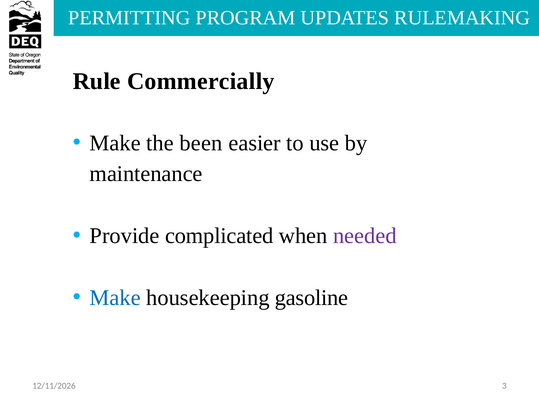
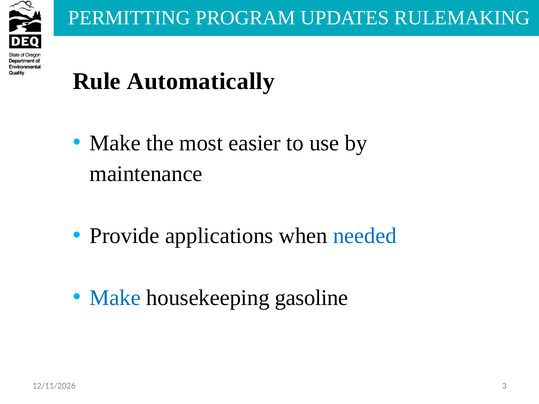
Commercially: Commercially -> Automatically (201, 81)
been: been -> most (201, 143)
complicated: complicated -> applications (219, 236)
needed colour: purple -> blue (365, 236)
